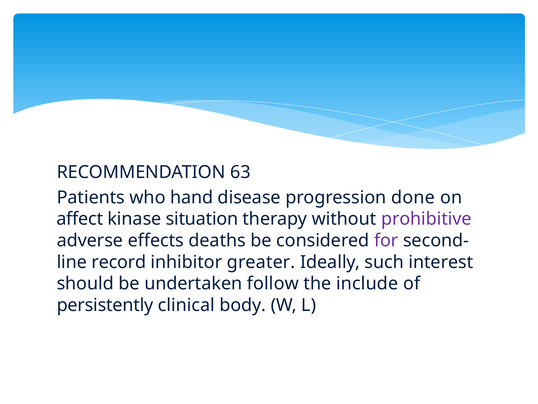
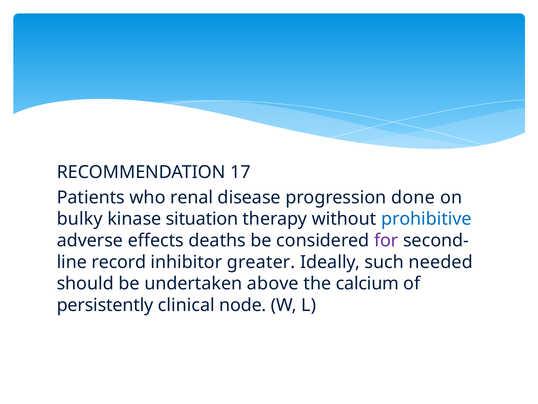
63: 63 -> 17 (240, 172)
hand: hand -> renal (192, 197)
affect: affect -> bulky (80, 219)
prohibitive colour: purple -> blue (426, 219)
interest: interest -> needed (441, 262)
follow: follow -> above (273, 283)
include: include -> calcium (367, 283)
body: body -> node (243, 305)
